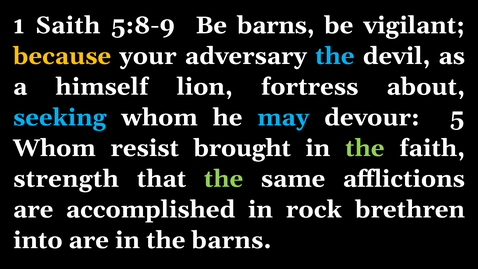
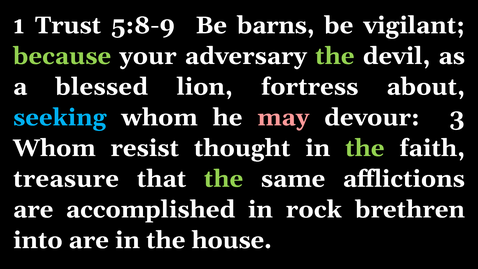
Saith: Saith -> Trust (68, 25)
because colour: yellow -> light green (62, 56)
the colour: light blue -> light green (335, 56)
himself: himself -> blessed (102, 87)
may colour: light blue -> pink (283, 117)
5: 5 -> 3 (457, 117)
brought: brought -> thought (242, 148)
strength: strength -> treasure (66, 179)
the barns: barns -> house (232, 240)
